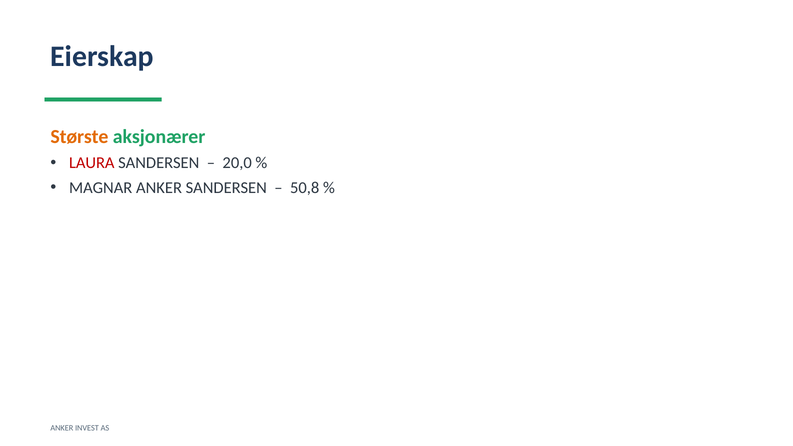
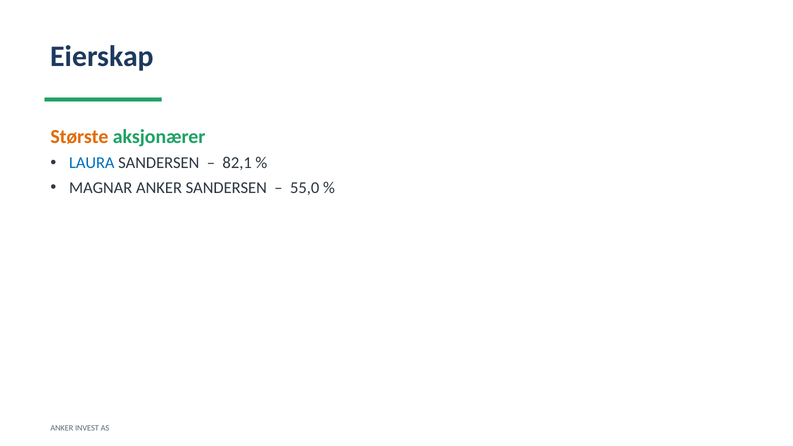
LAURA colour: red -> blue (92, 163)
20,0: 20,0 -> 82,1 (237, 163)
50,8: 50,8 -> 55,0 (305, 188)
